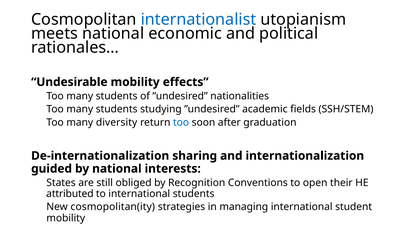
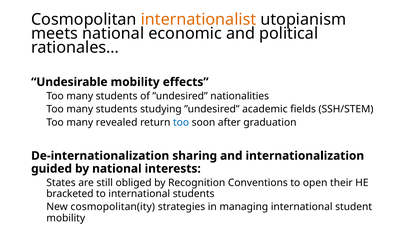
internationalist colour: blue -> orange (199, 20)
diversity: diversity -> revealed (117, 122)
attributed: attributed -> bracketed (70, 193)
